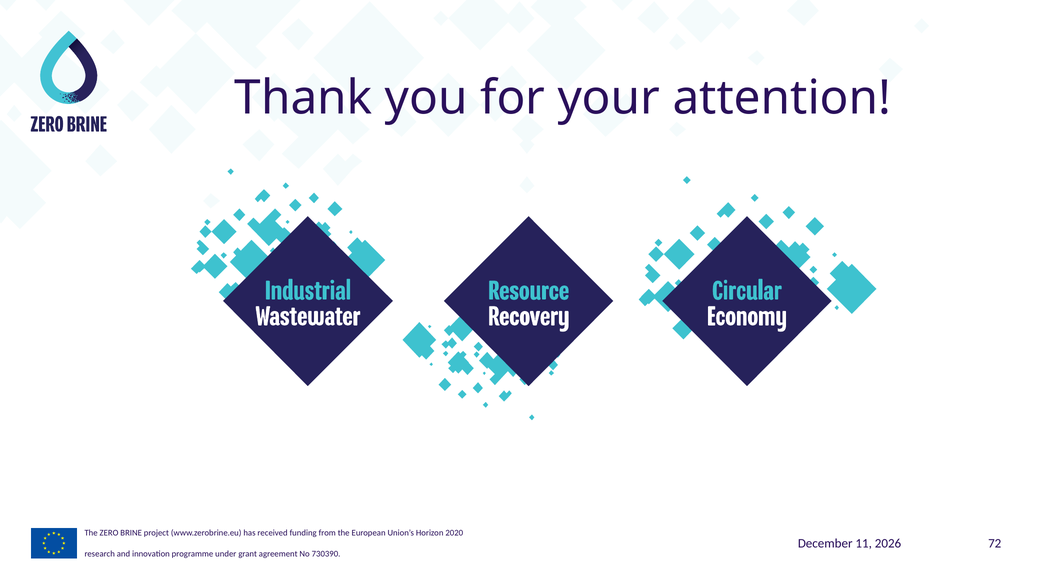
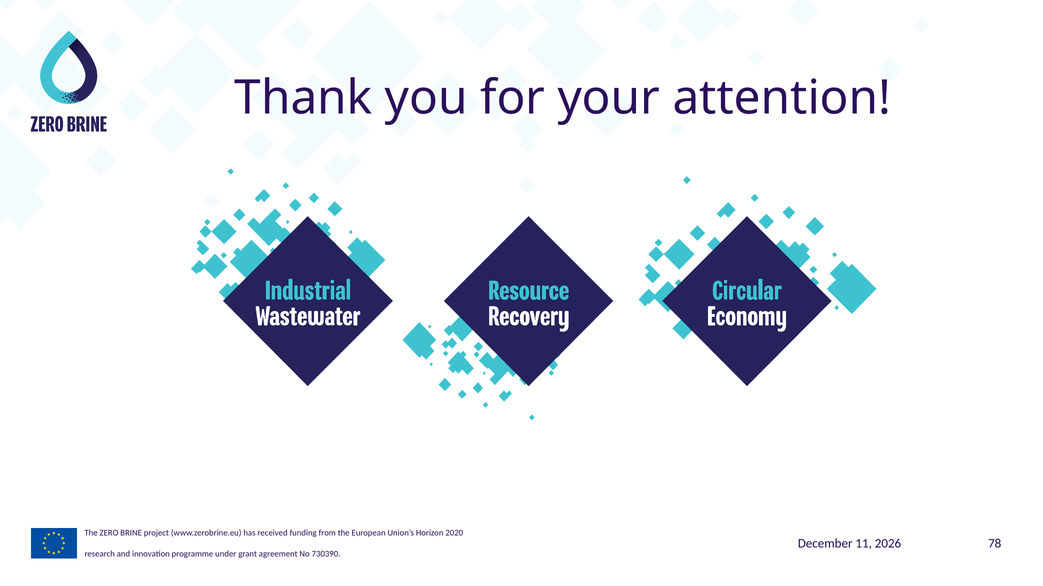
72: 72 -> 78 (995, 544)
